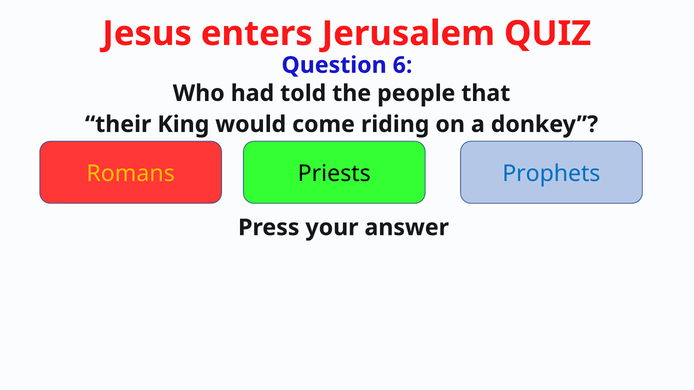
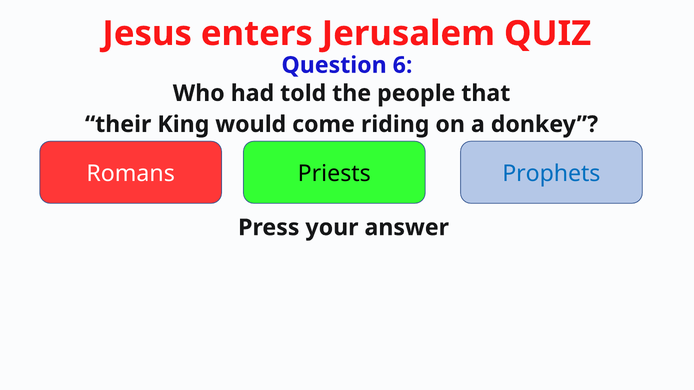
Romans colour: yellow -> white (131, 174)
